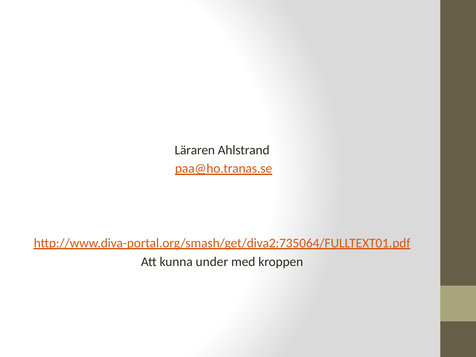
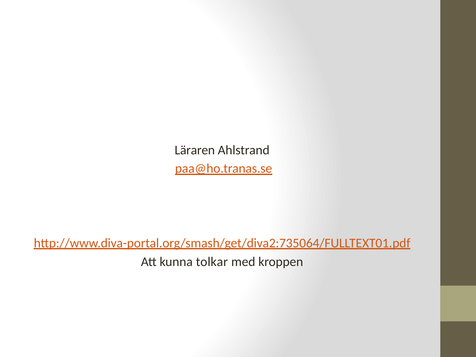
under: under -> tolkar (212, 262)
